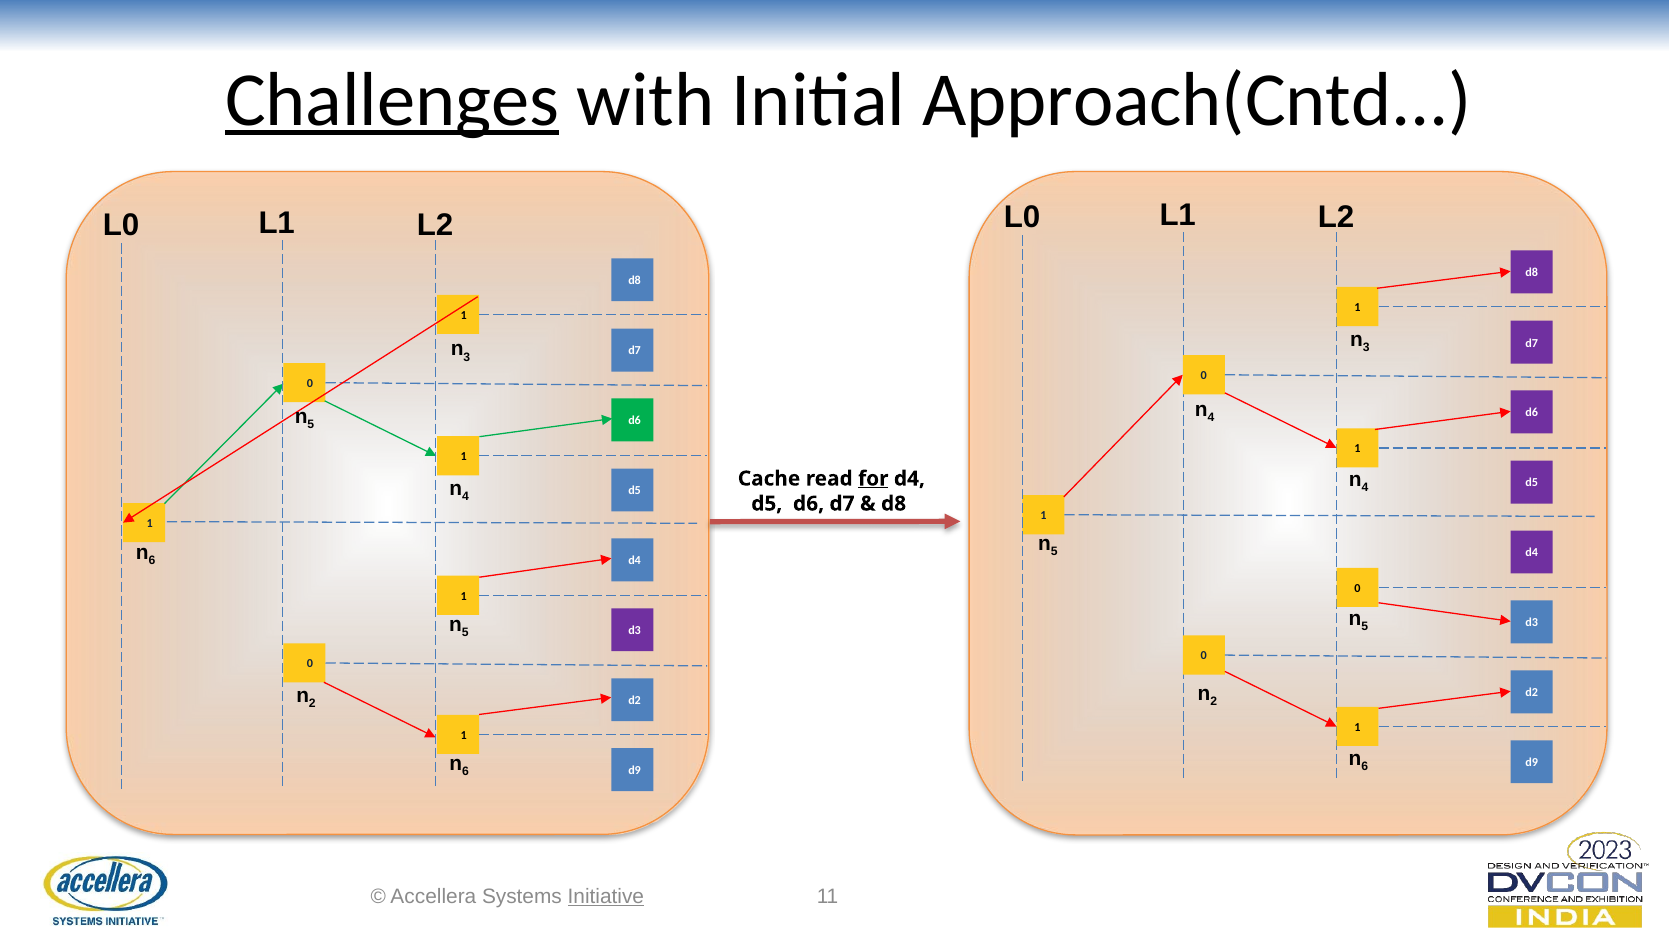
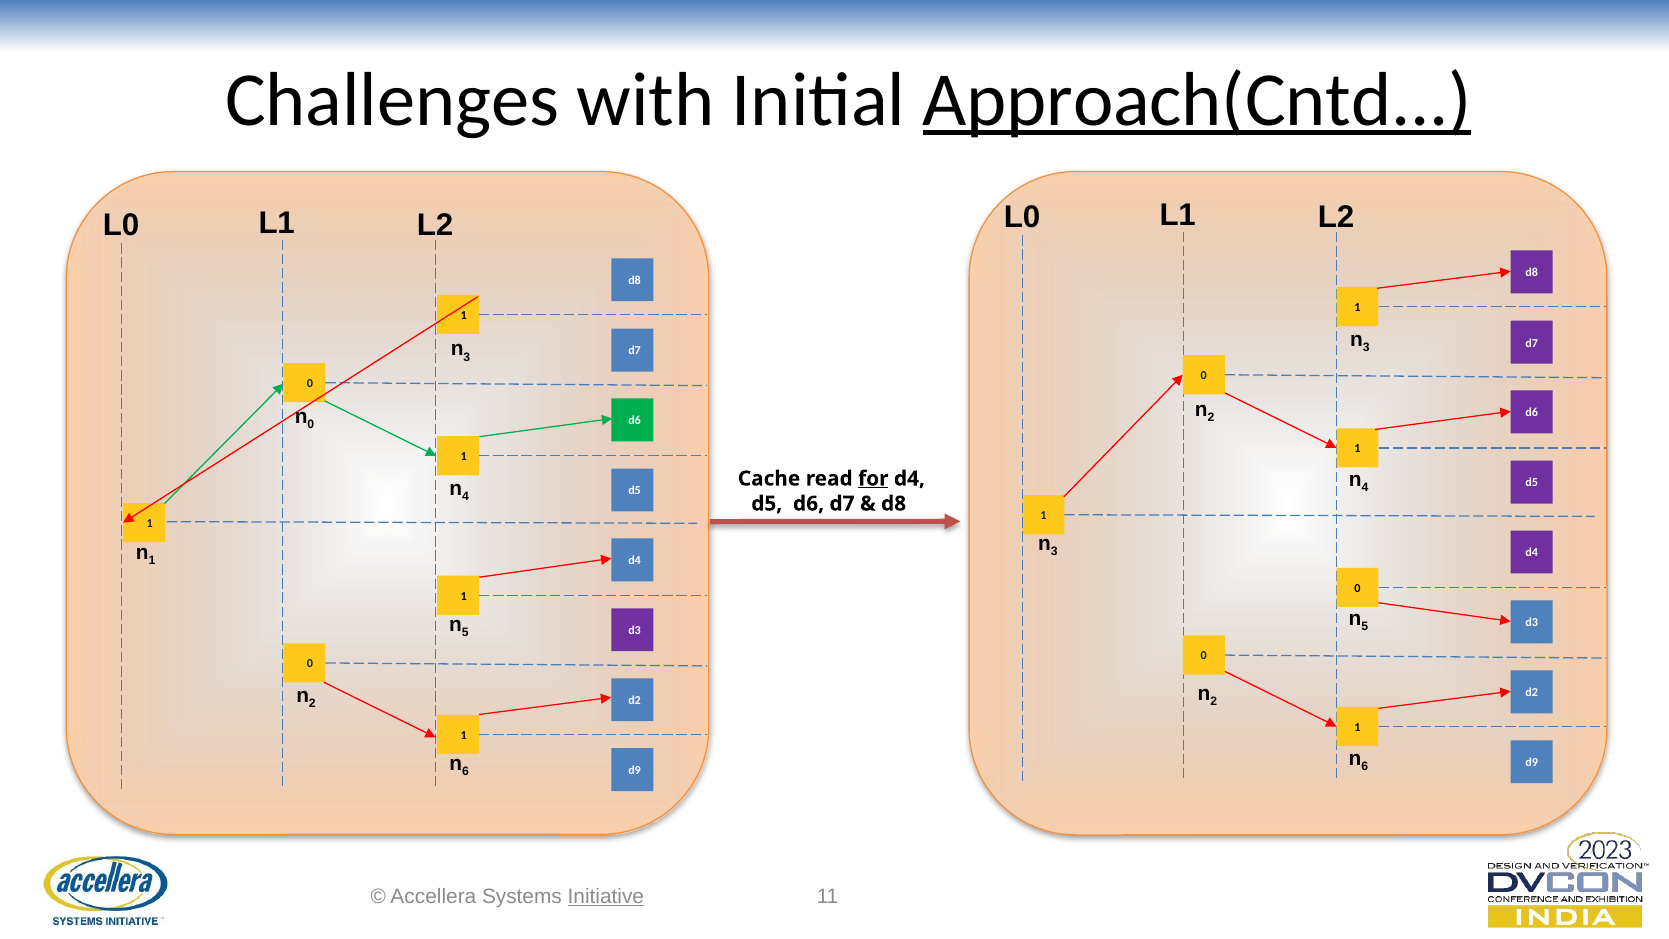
Challenges underline: present -> none (392, 100)
Approach(Cntd underline: none -> present (1197, 100)
4: 4 -> 2 (1211, 418)
5: 5 -> 0 (311, 424)
5: 5 -> 3 (1054, 552)
6: 6 -> 1 (152, 561)
